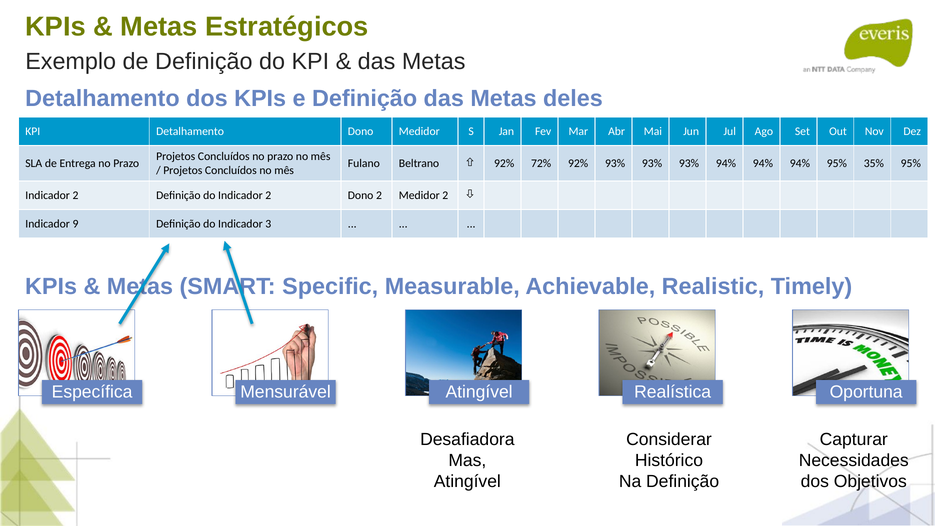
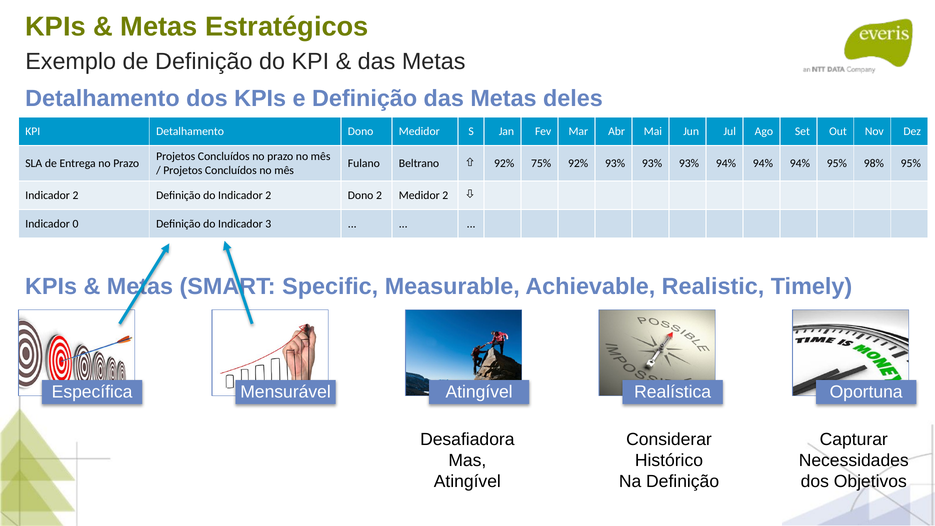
72%: 72% -> 75% (541, 163)
35%: 35% -> 98% (874, 163)
9: 9 -> 0 (76, 224)
